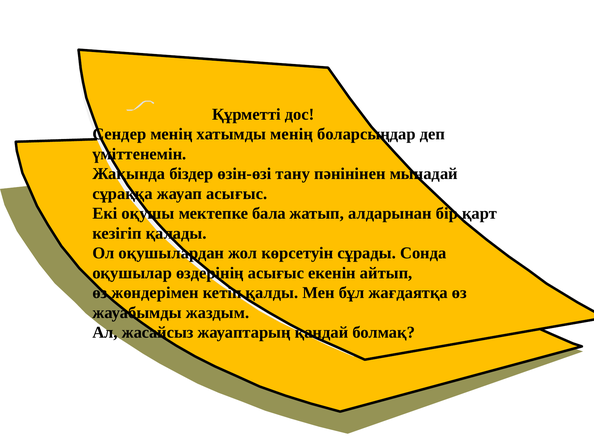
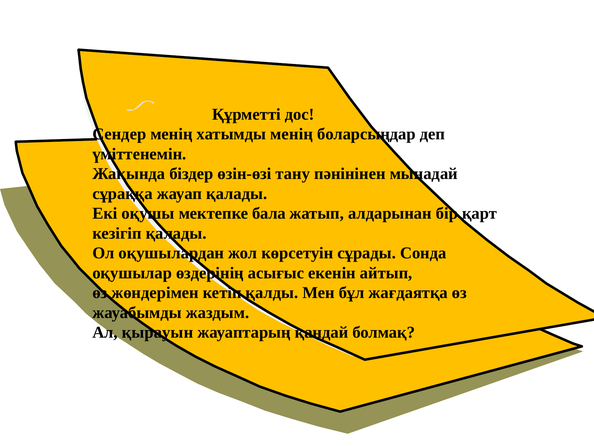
жауап асығыс: асығыс -> қалады (237, 193)
жасайсыз: жасайсыз -> қырауын (158, 332)
